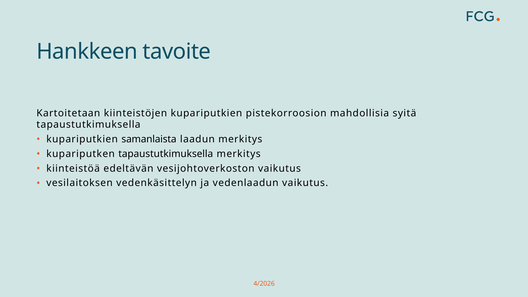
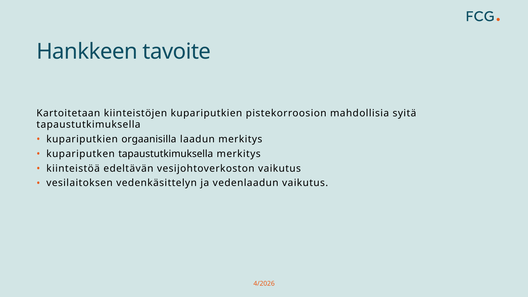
samanlaista: samanlaista -> orgaanisilla (149, 139)
